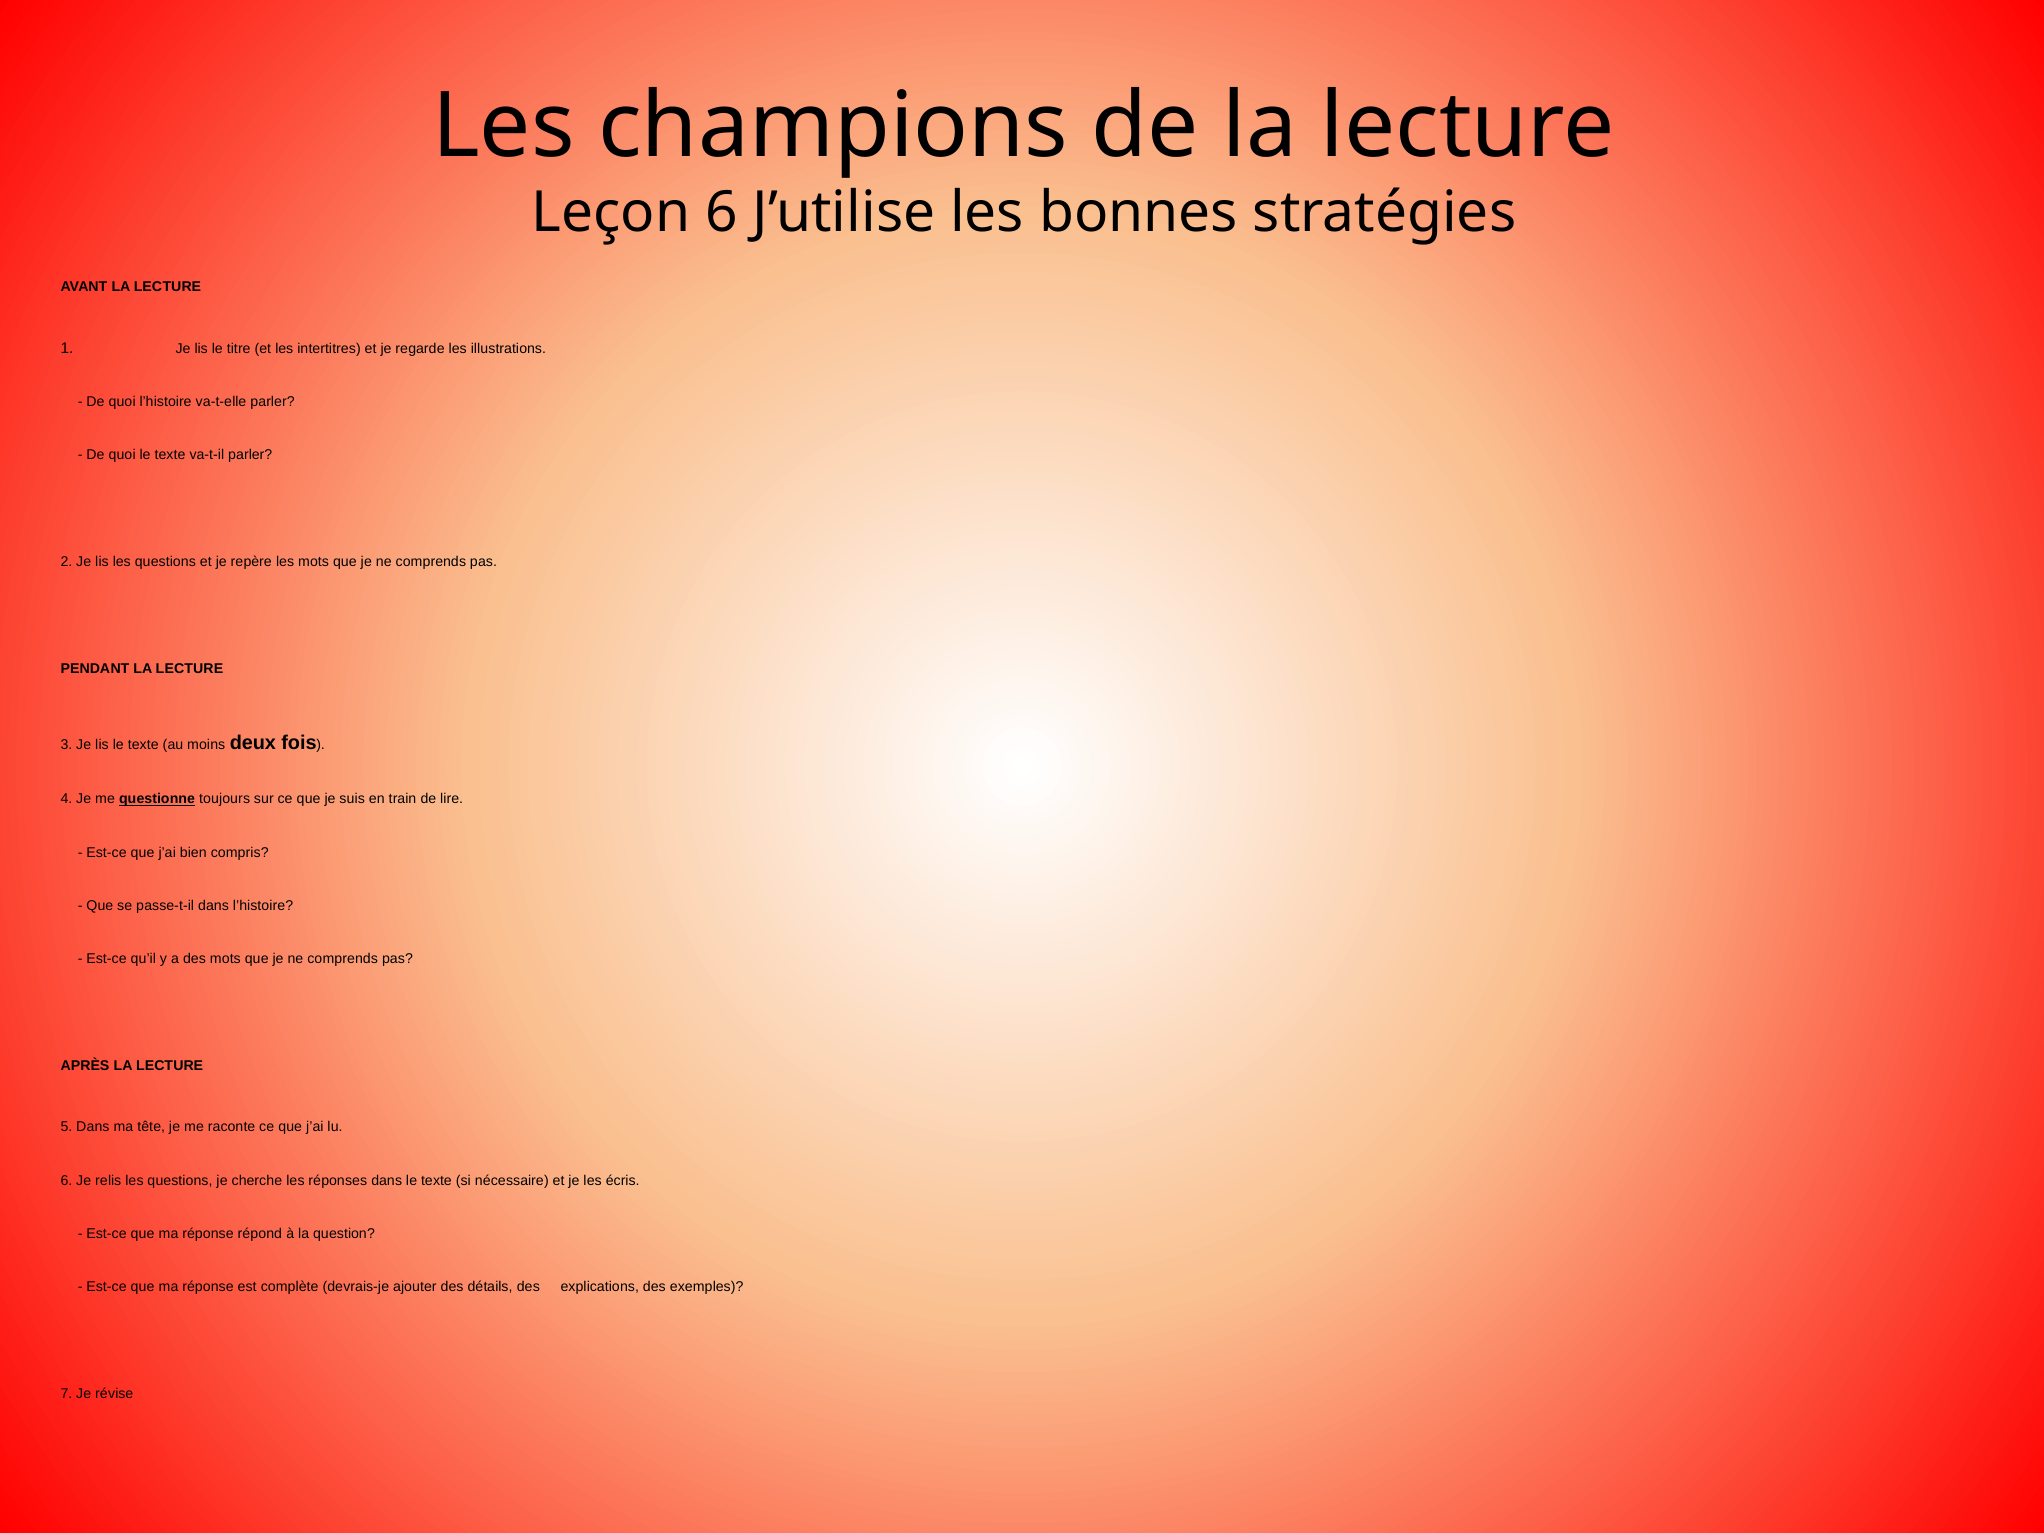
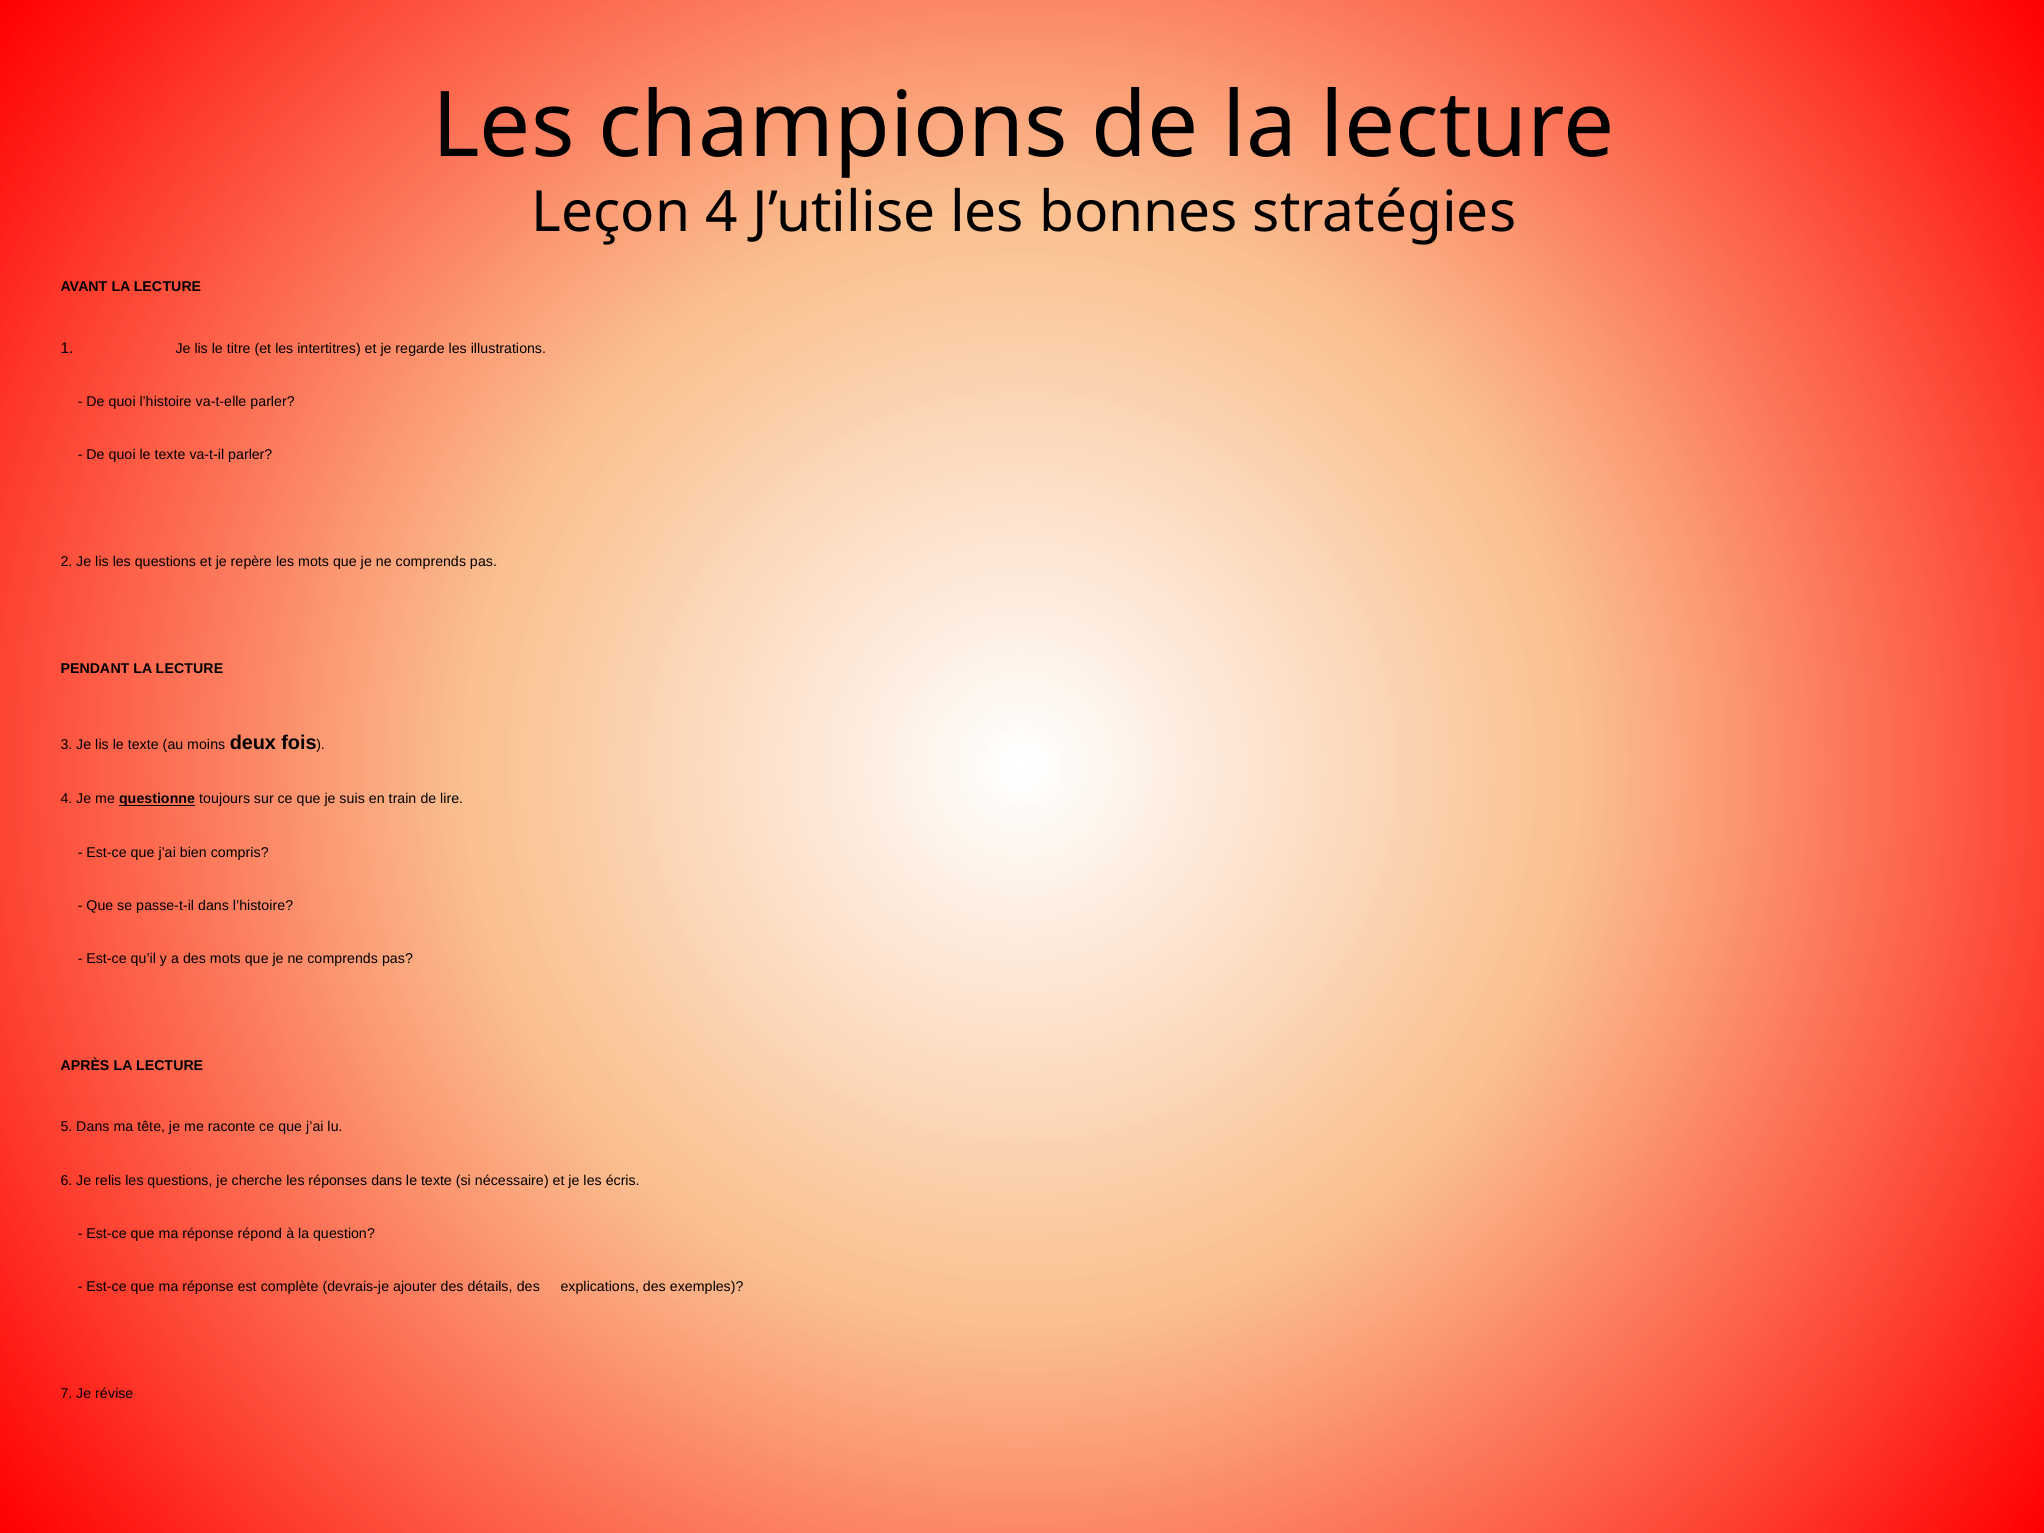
Leçon 6: 6 -> 4 (722, 212)
